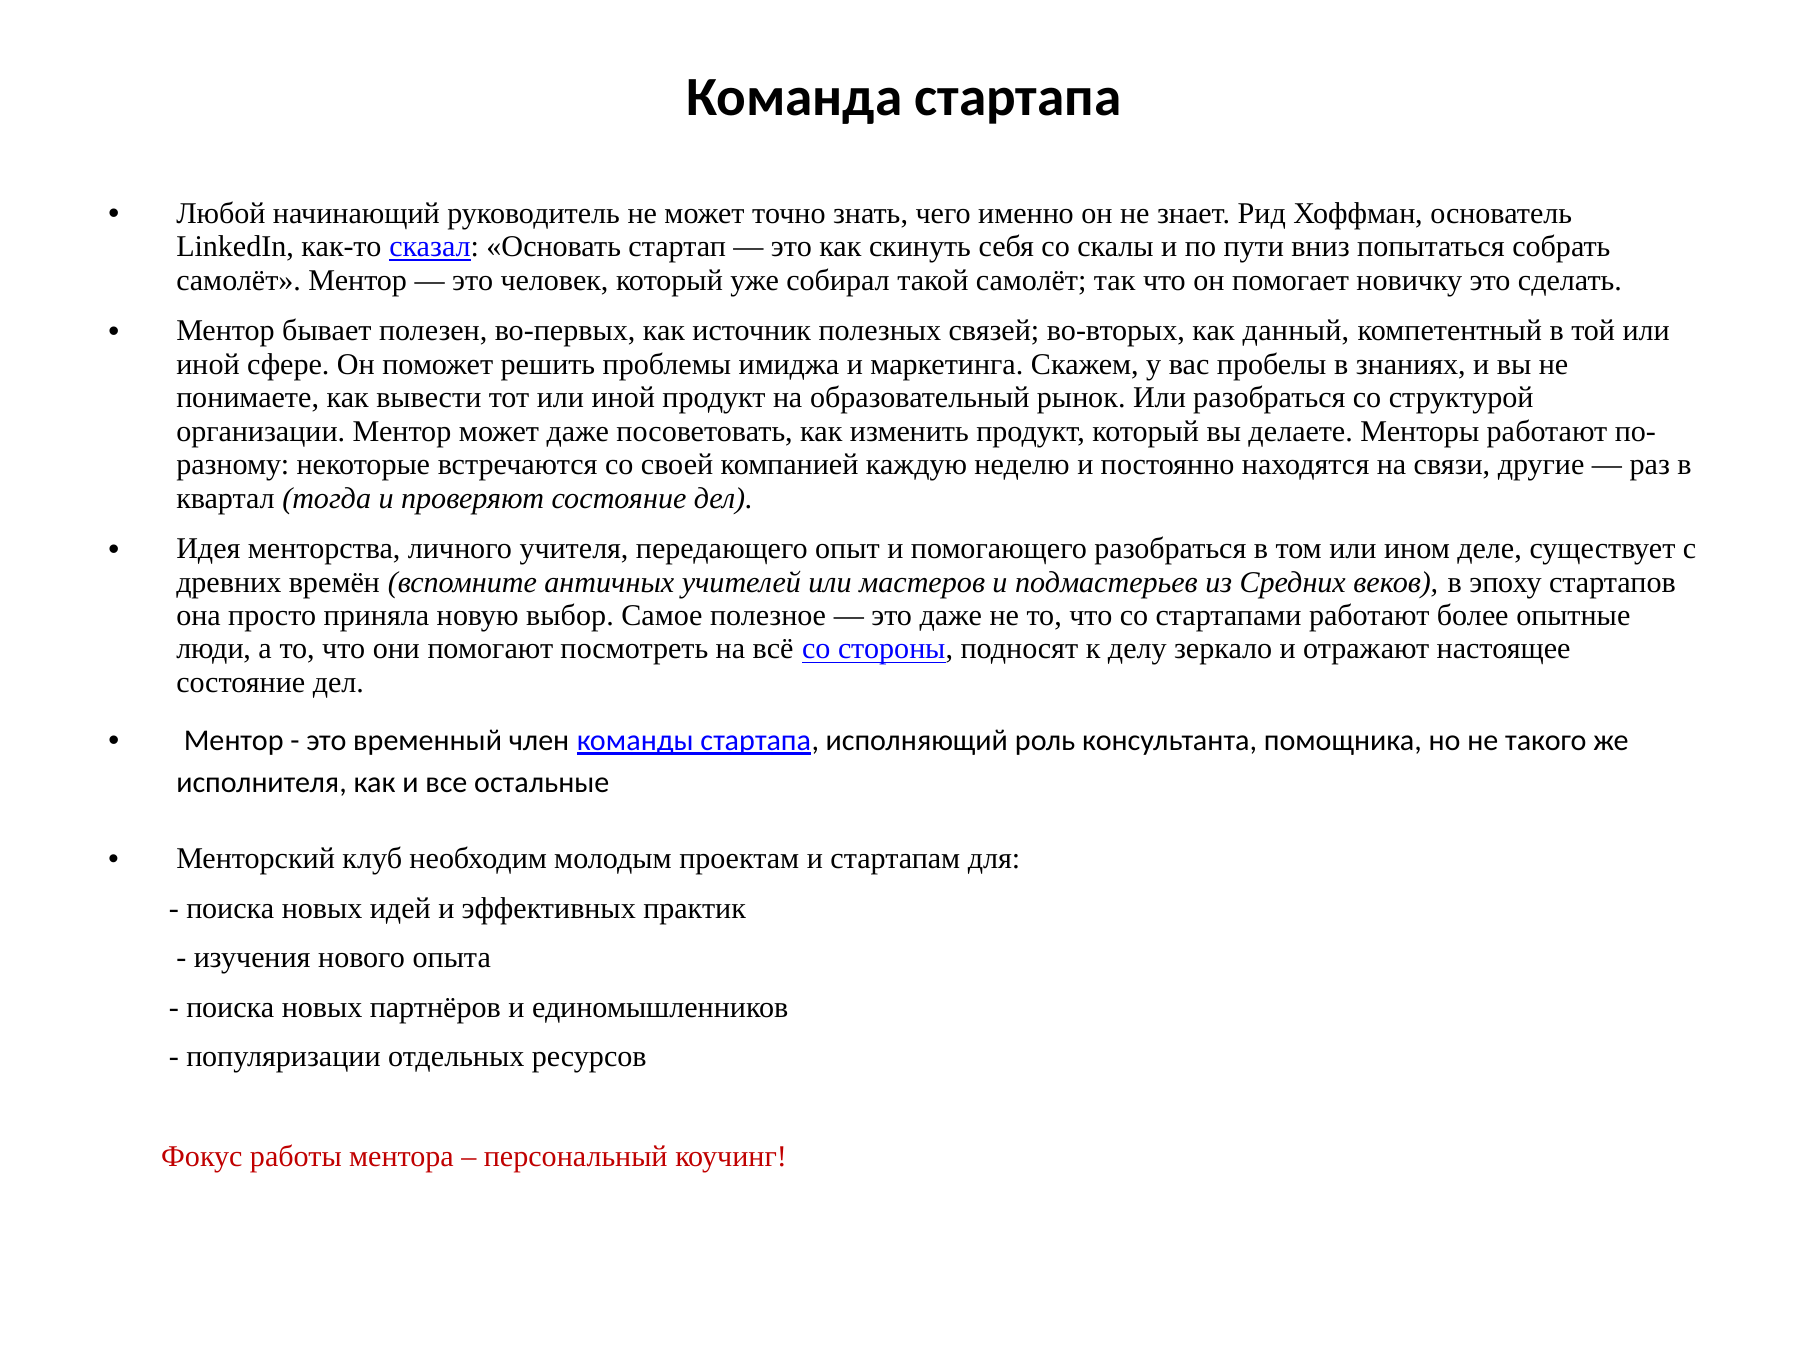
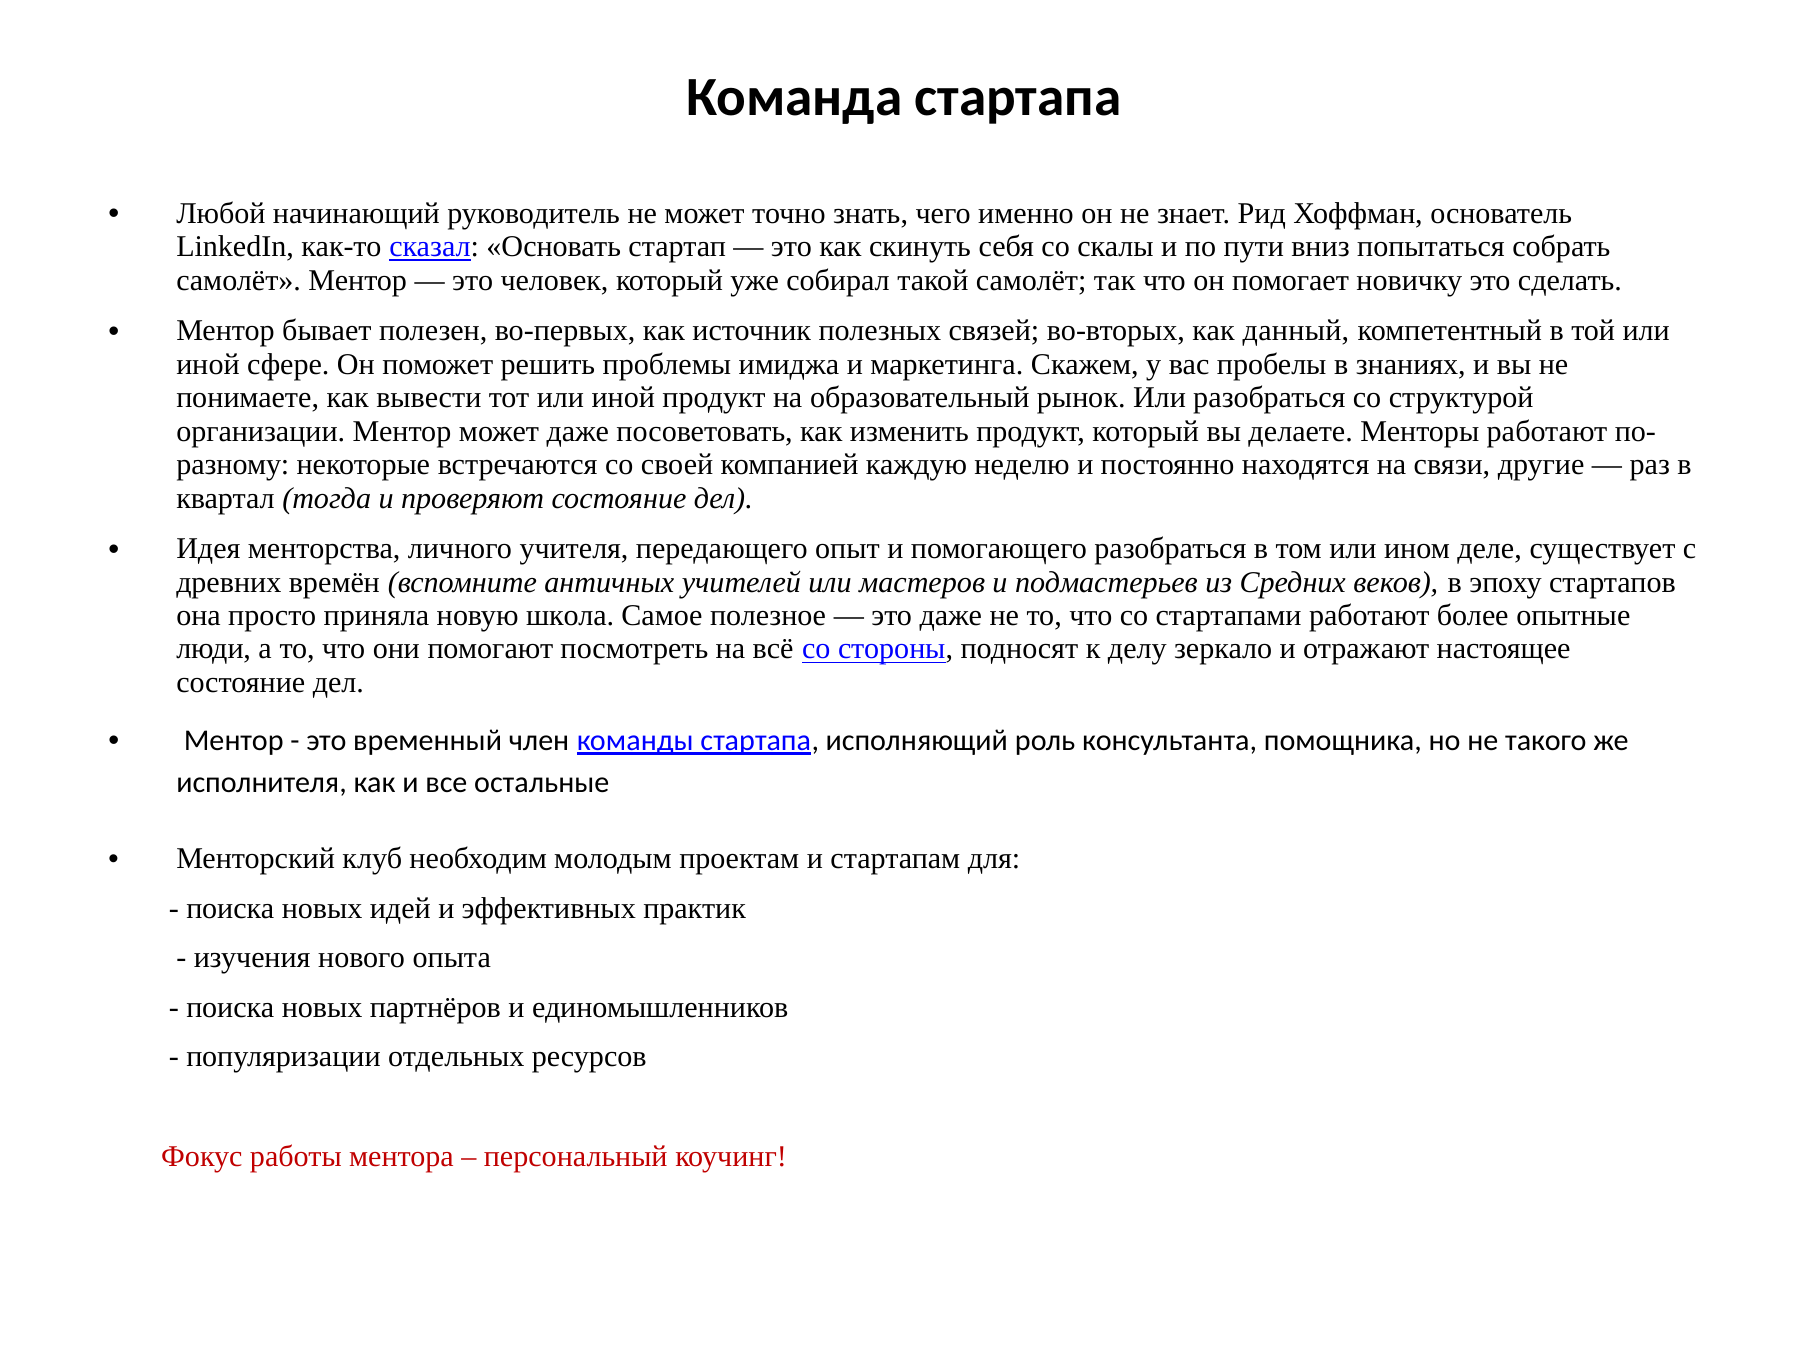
выбор: выбор -> школа (570, 616)
